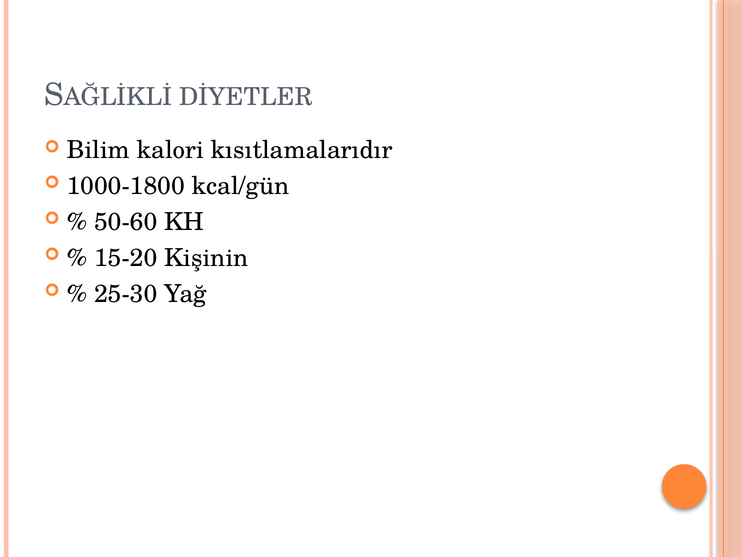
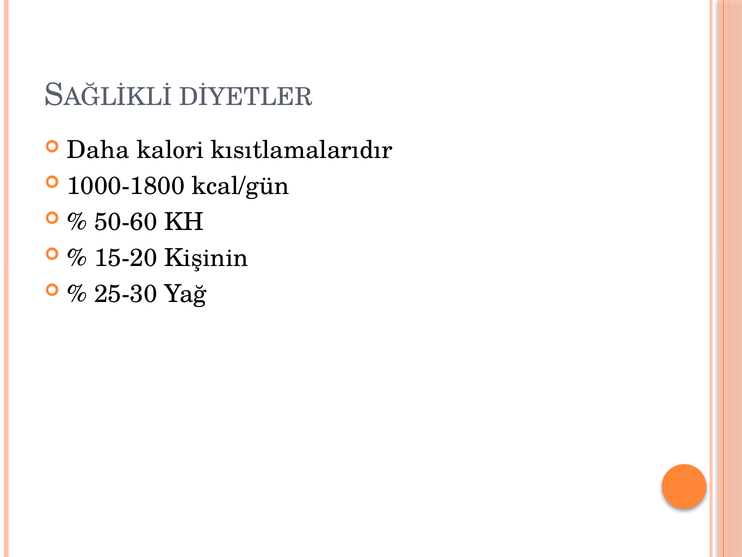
Bilim: Bilim -> Daha (98, 150)
